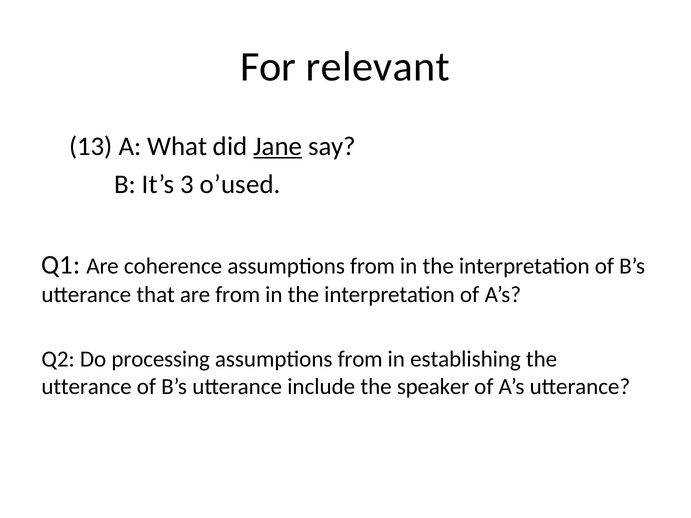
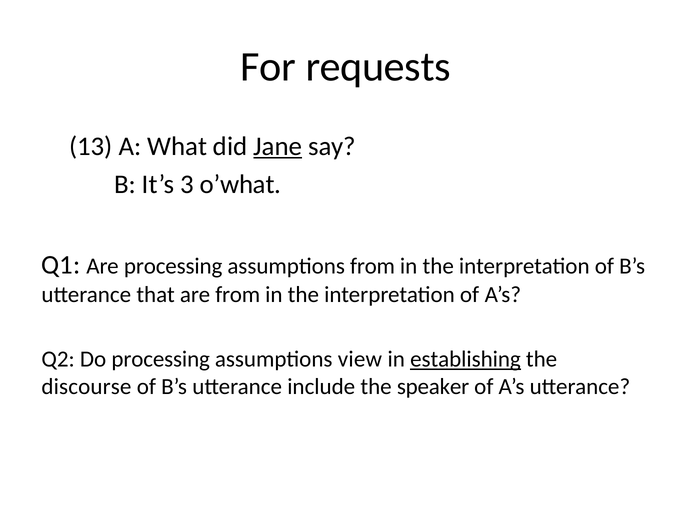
relevant: relevant -> requests (378, 67)
o’used: o’used -> o’what (240, 185)
Are coherence: coherence -> processing (173, 266)
from: from -> view (360, 359)
establishing underline: none -> present (466, 359)
utterance: utterance -> discourse (86, 387)
